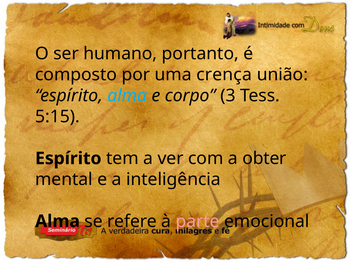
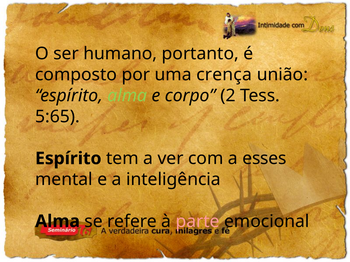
alma colour: light blue -> light green (127, 96)
3: 3 -> 2 (228, 96)
5:15: 5:15 -> 5:65 (57, 117)
obter: obter -> esses (264, 159)
